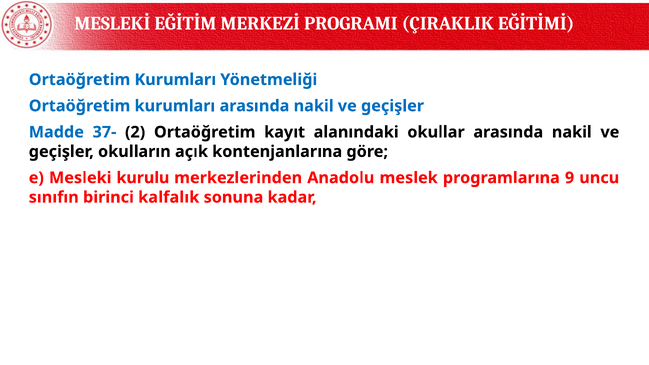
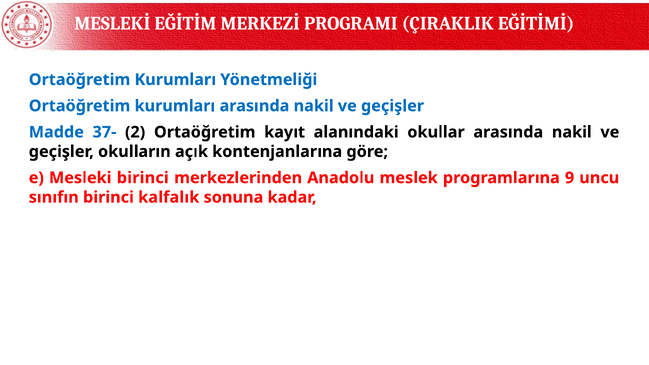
Mesleki kurulu: kurulu -> birinci (143, 178)
